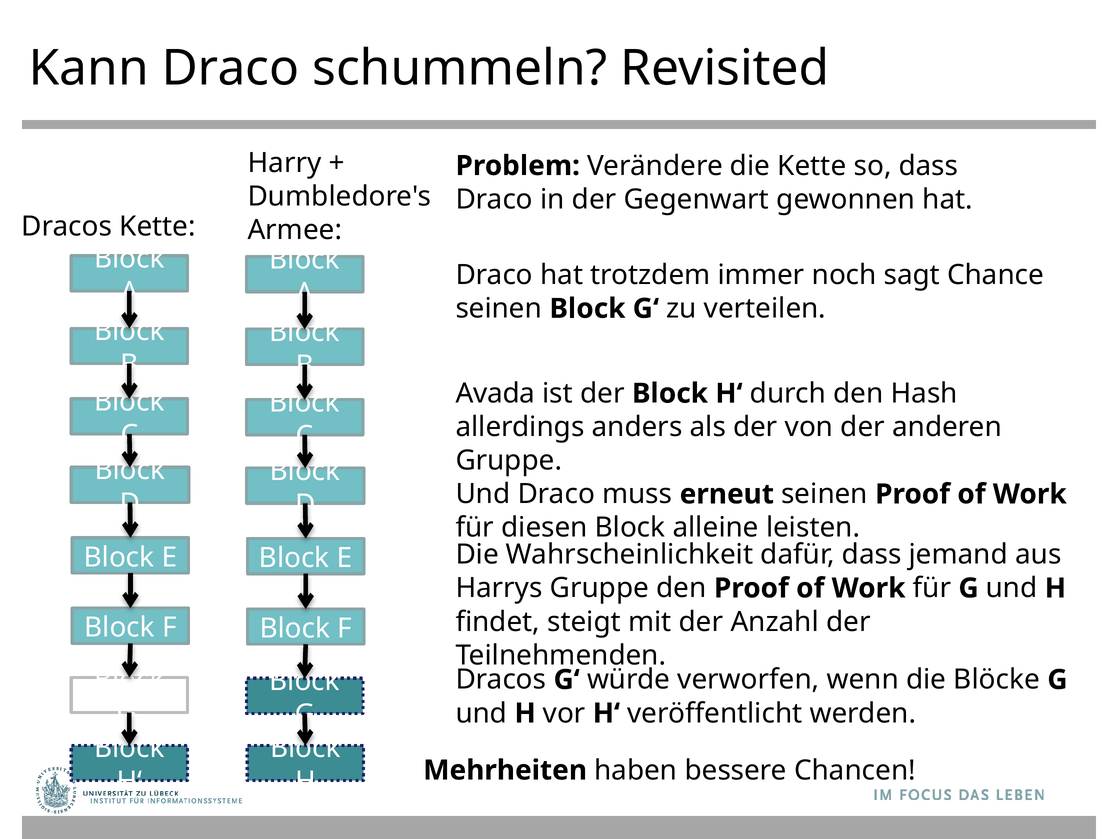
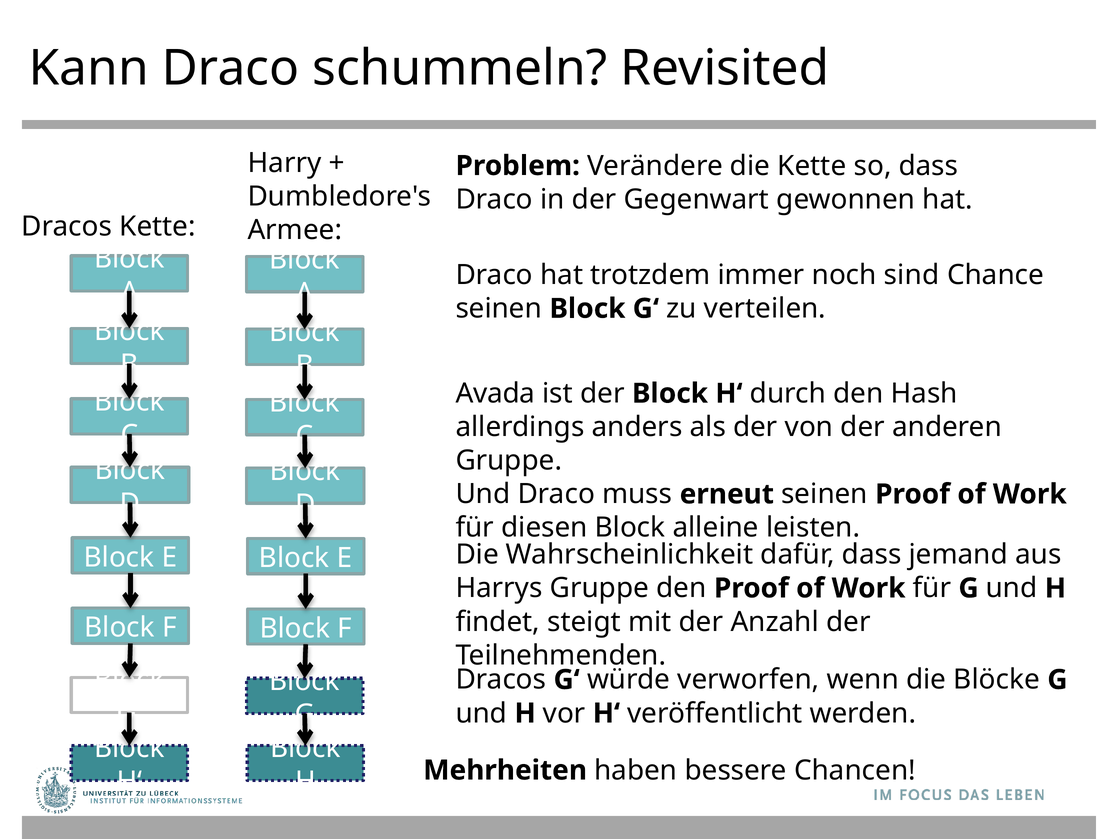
sagt: sagt -> sind (912, 275)
